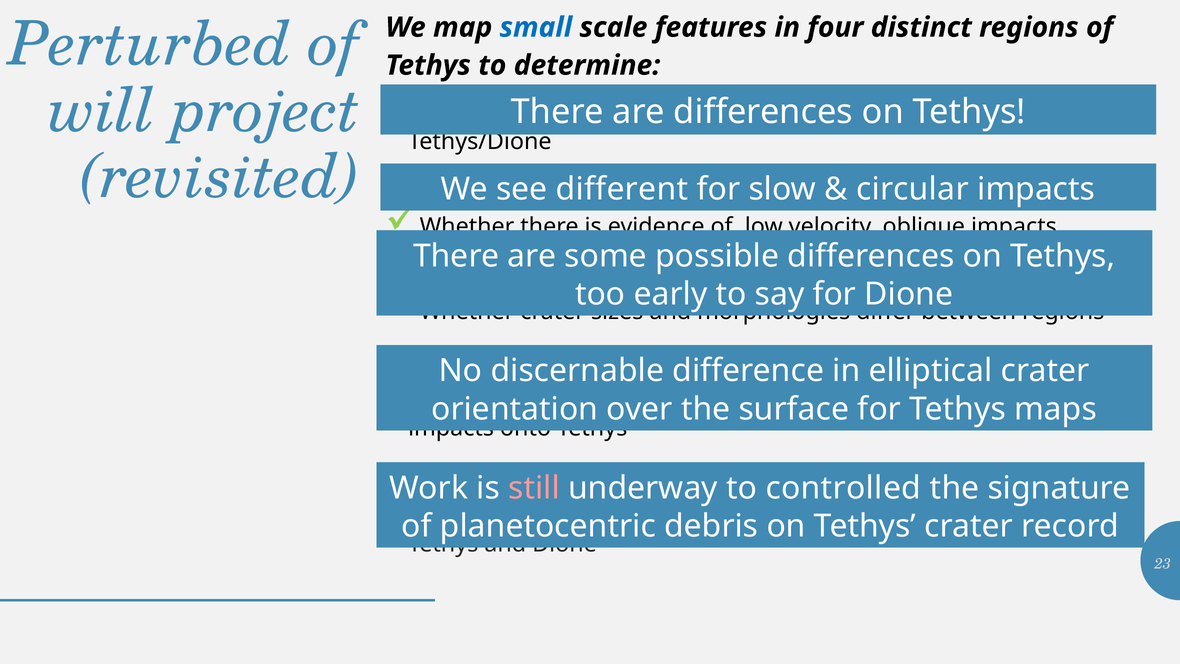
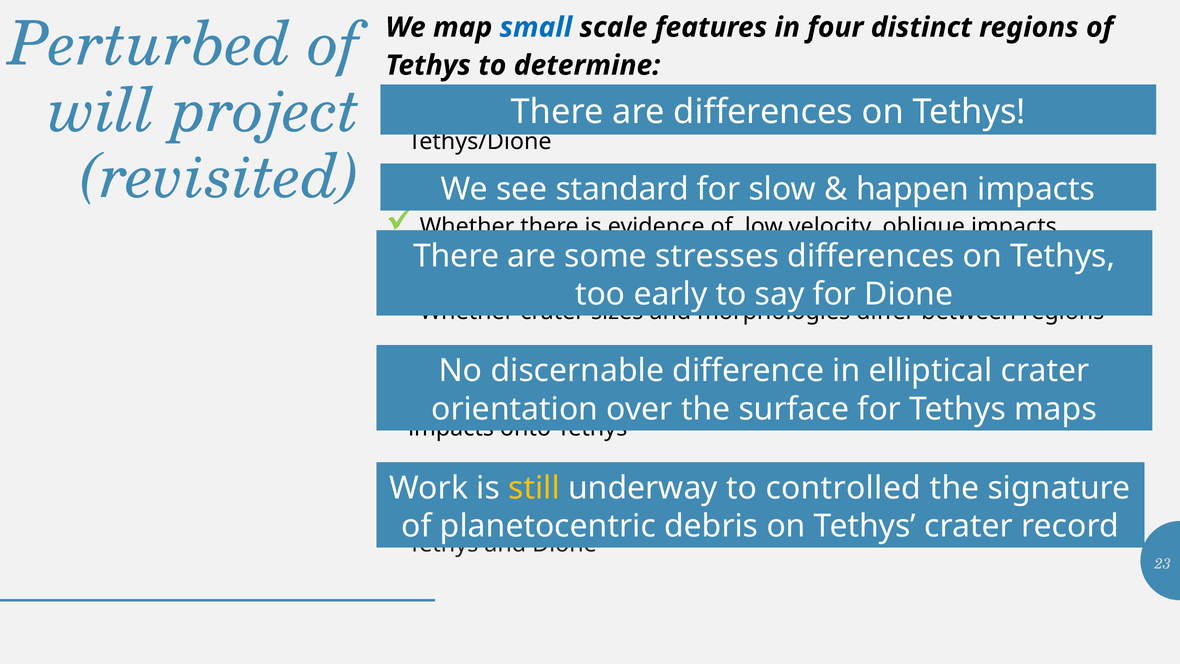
different: different -> standard (622, 189)
circular: circular -> happen (913, 189)
possible: possible -> stresses (717, 256)
still colour: pink -> yellow (534, 488)
